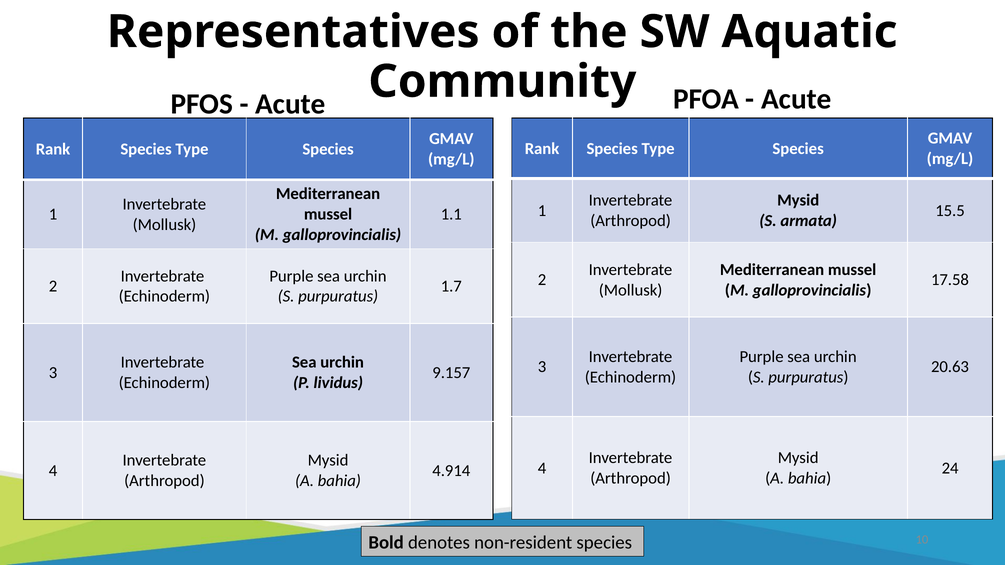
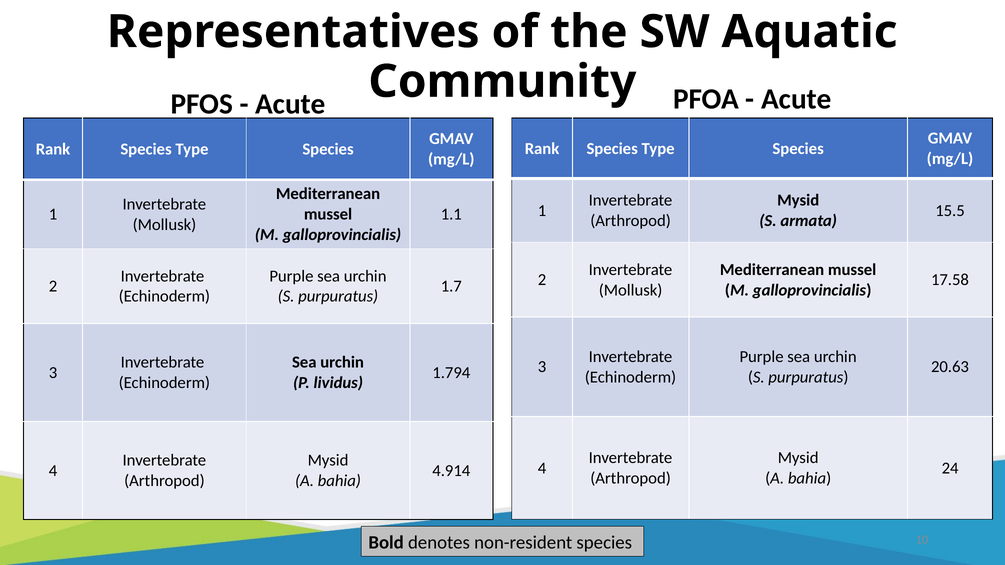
9.157: 9.157 -> 1.794 (451, 373)
